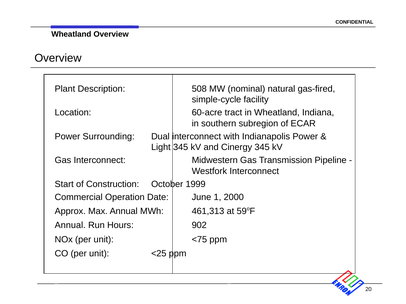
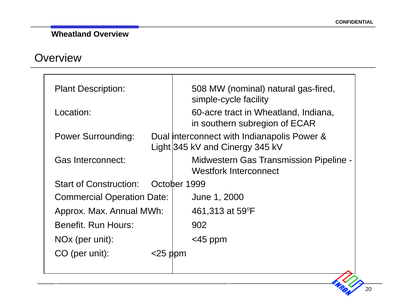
Annual: Annual -> Benefit (70, 226)
<75: <75 -> <45 (199, 240)
